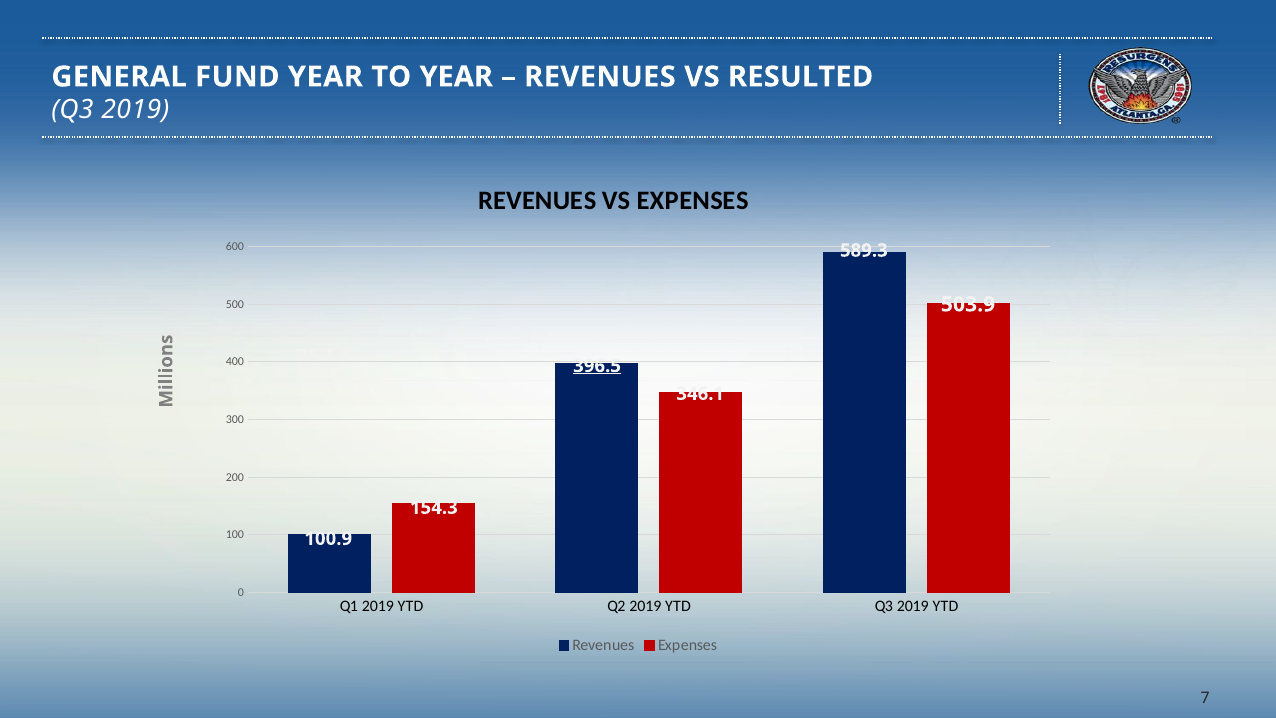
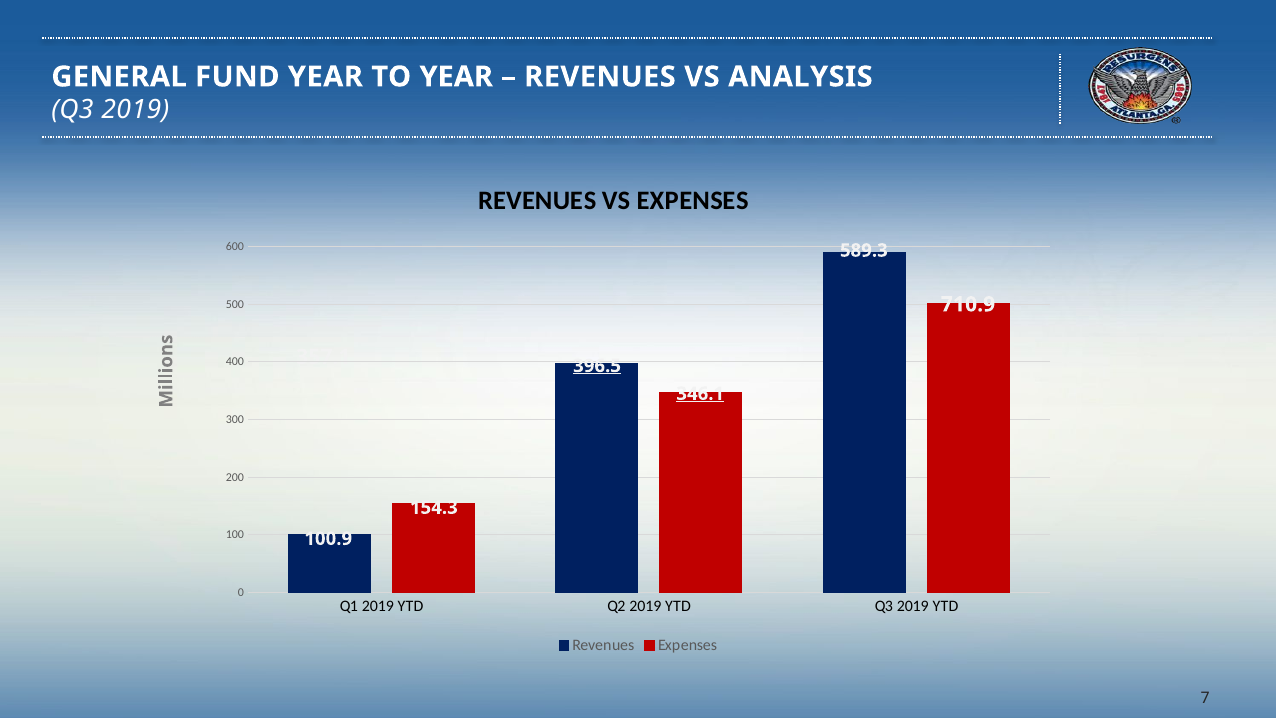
RESULTED: RESULTED -> ANALYSIS (800, 77)
503.9: 503.9 -> 710.9 (968, 304)
346.1 underline: none -> present (700, 394)
